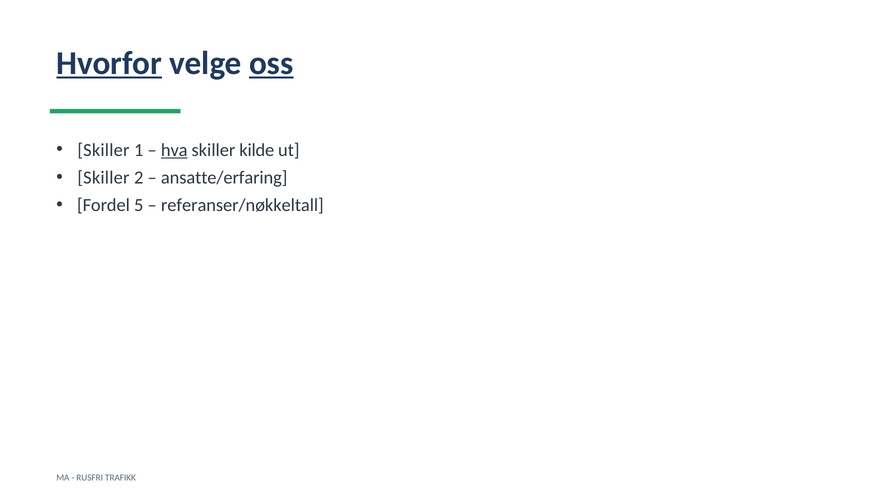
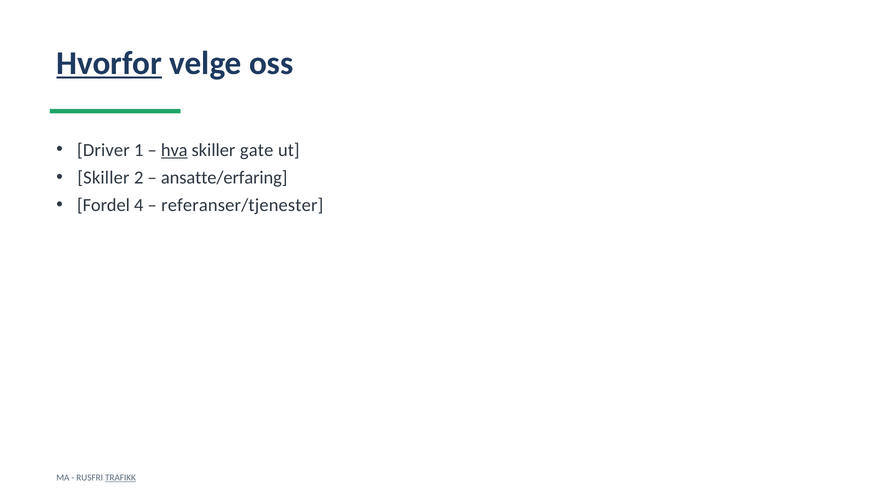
oss underline: present -> none (271, 63)
Skiller: Skiller -> Driver (103, 150)
kilde: kilde -> gate (257, 150)
5: 5 -> 4 (139, 205)
referanser/nøkkeltall: referanser/nøkkeltall -> referanser/tjenester (242, 205)
TRAFIKK underline: none -> present (120, 478)
